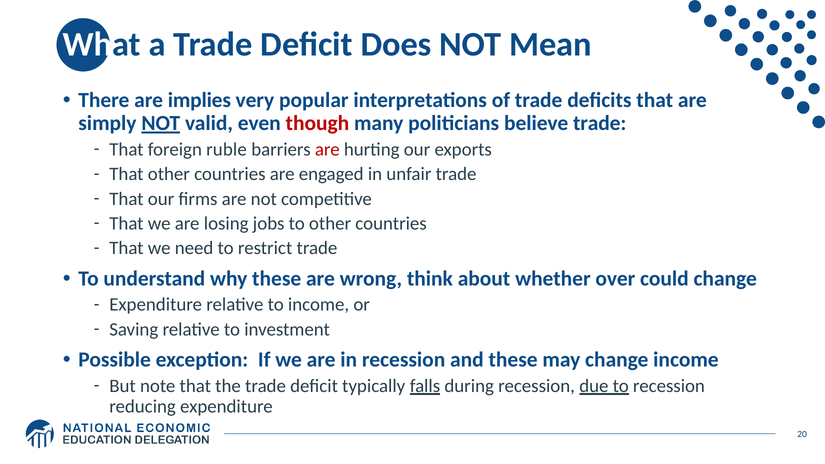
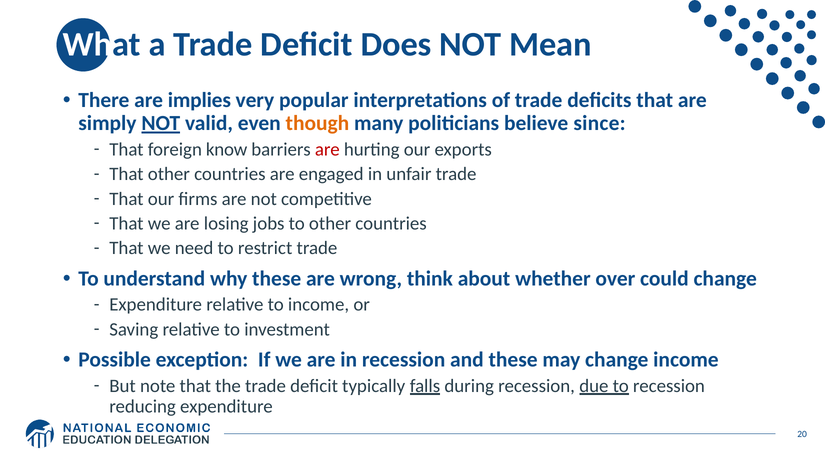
though colour: red -> orange (317, 123)
believe trade: trade -> since (600, 123)
ruble: ruble -> know (227, 149)
